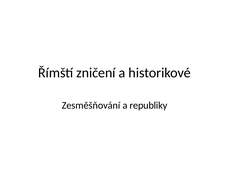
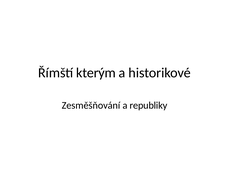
zničení: zničení -> kterým (96, 73)
